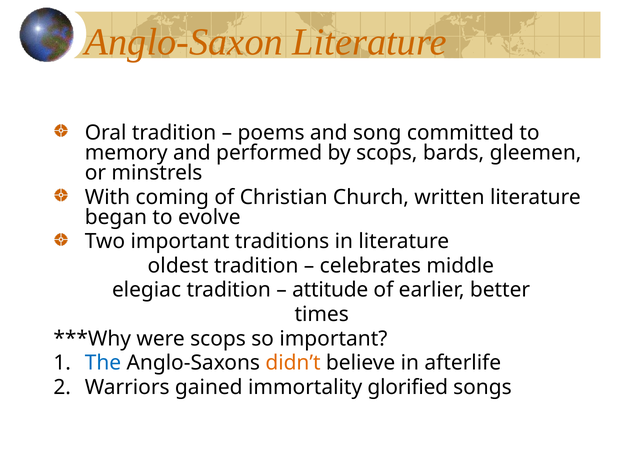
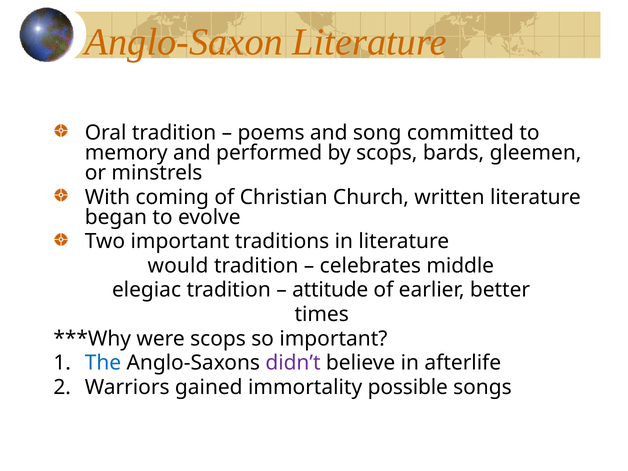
oldest: oldest -> would (178, 266)
didn’t colour: orange -> purple (293, 363)
glorified: glorified -> possible (408, 387)
